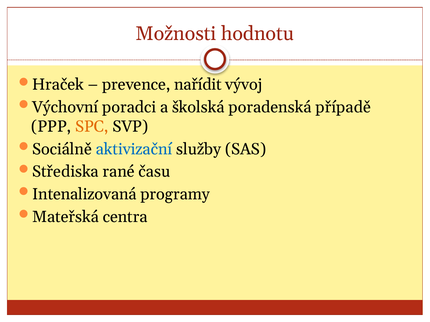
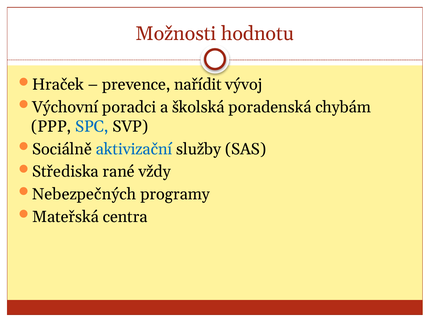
případě: případě -> chybám (343, 107)
SPC colour: orange -> blue (92, 127)
času: času -> vždy (155, 172)
Intenalizovaná: Intenalizovaná -> Nebezpečných (84, 195)
